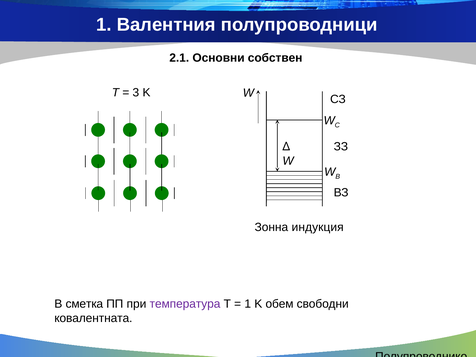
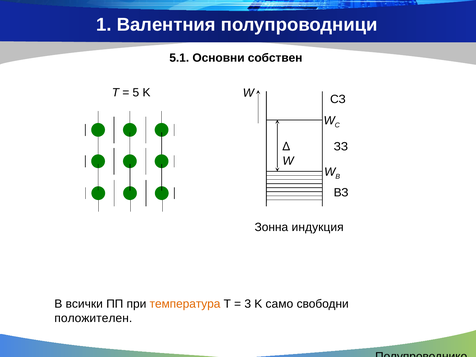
2.1: 2.1 -> 5.1 (179, 58)
3: 3 -> 5 (136, 92)
сметка: сметка -> всички (84, 304)
температура colour: purple -> orange (185, 304)
1: 1 -> 3 (248, 304)
обем: обем -> само (279, 304)
ковалентната: ковалентната -> положителен (93, 318)
